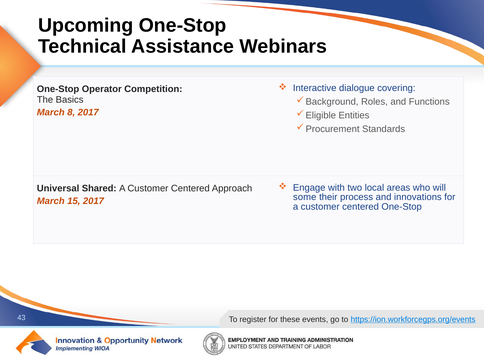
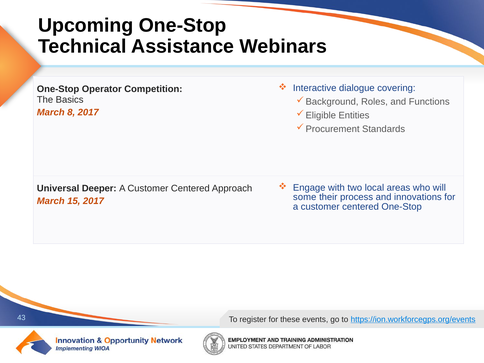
Shared: Shared -> Deeper (99, 189)
